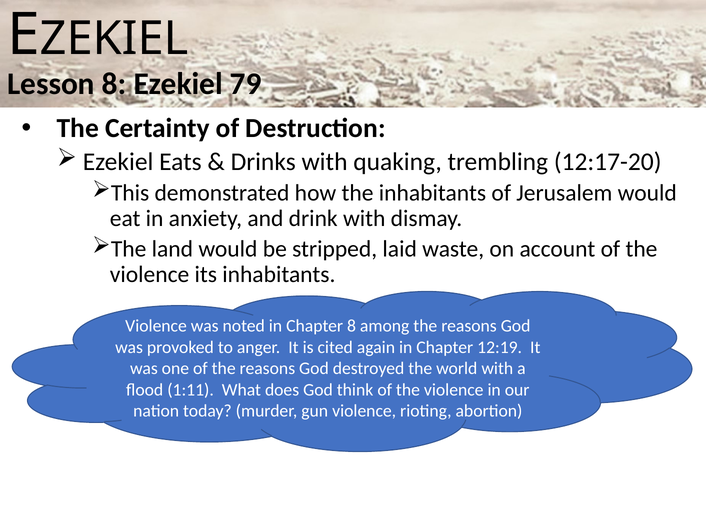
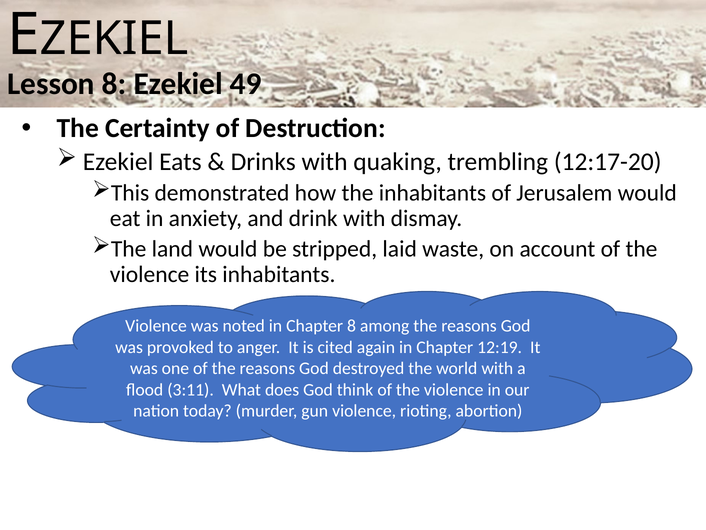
79: 79 -> 49 (246, 84)
1:11: 1:11 -> 3:11 (191, 389)
